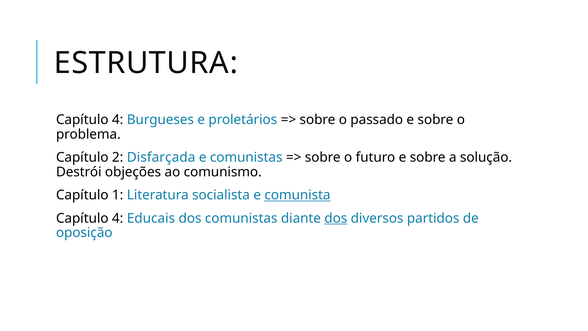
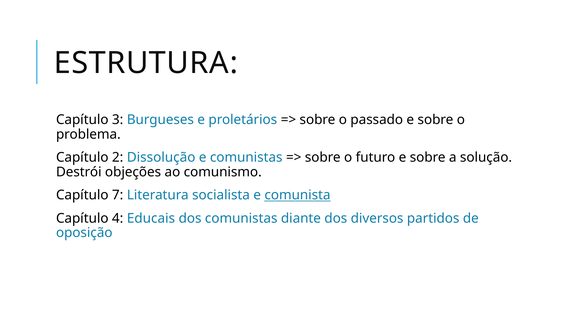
4: 4 -> 3 (118, 120)
Disfarçada: Disfarçada -> Dissolução (161, 157)
1: 1 -> 7 (118, 195)
dos underline: present -> none (336, 218)
